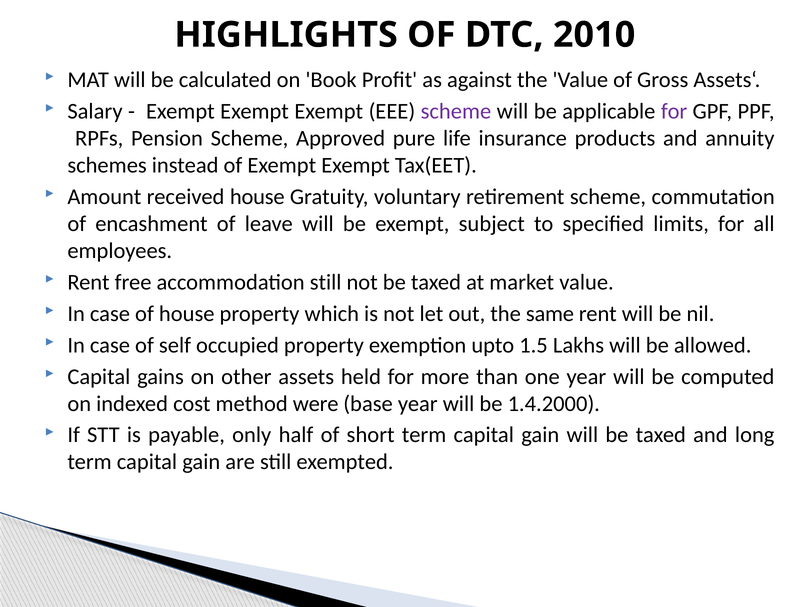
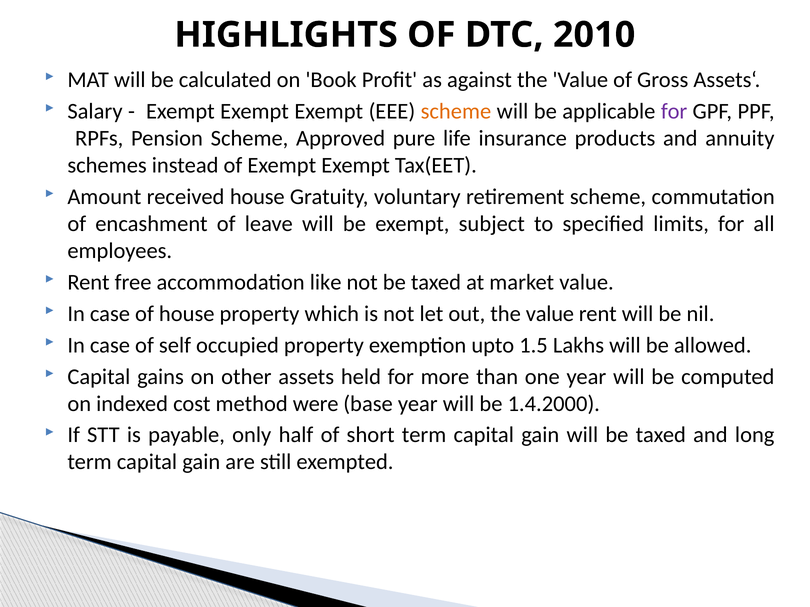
scheme colour: purple -> orange (456, 111)
accommodation still: still -> like (326, 282)
out the same: same -> value (550, 314)
